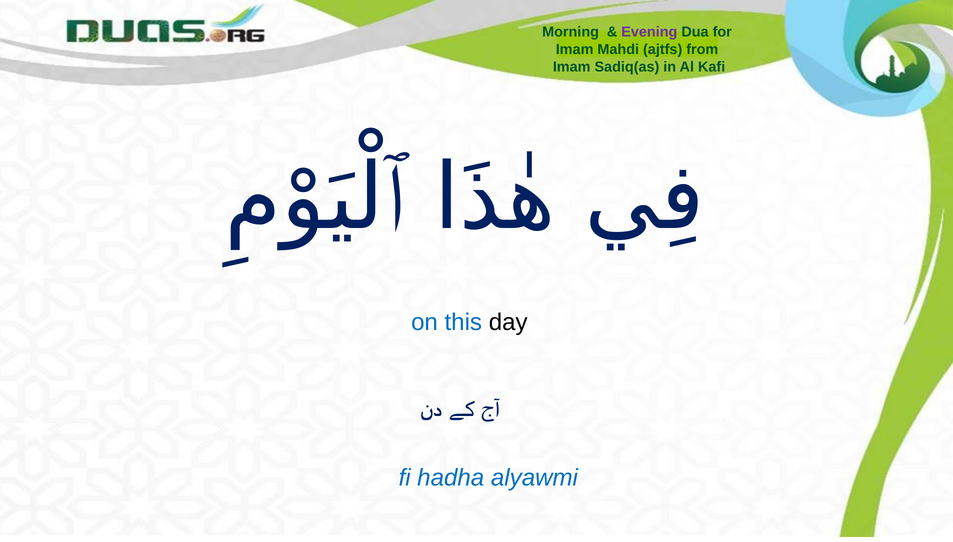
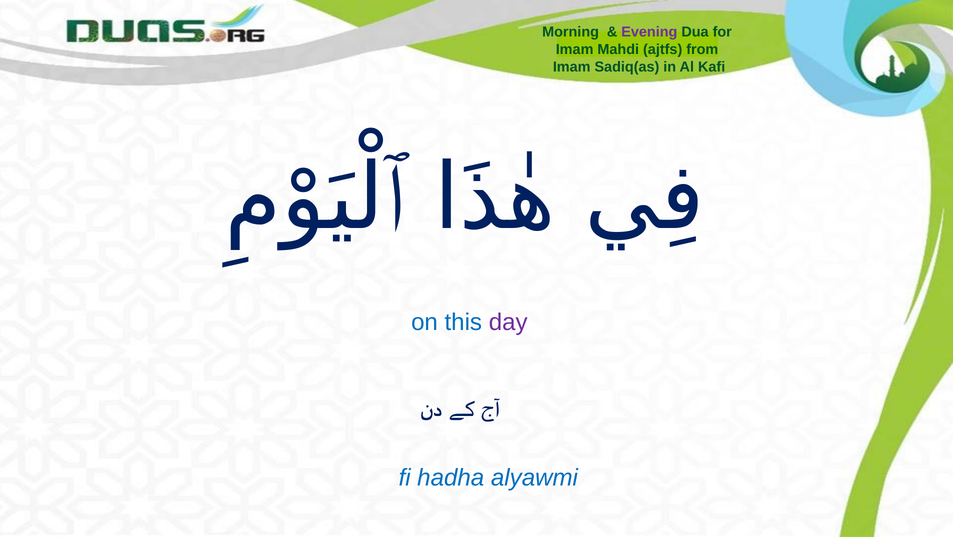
day colour: black -> purple (508, 322)
